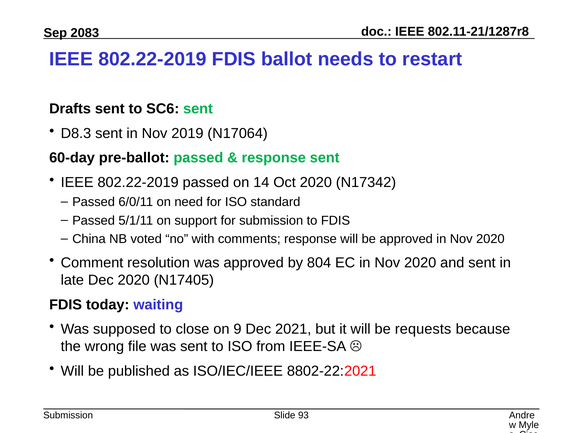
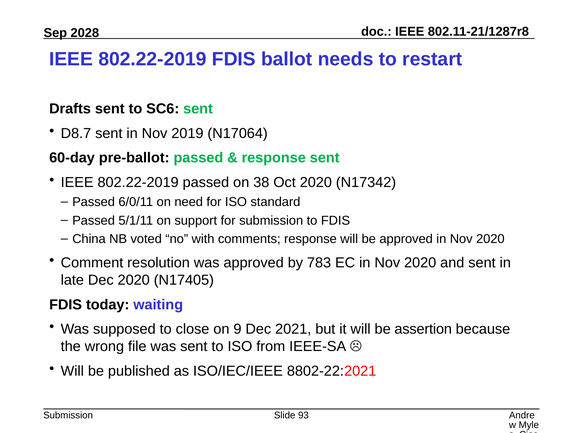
2083: 2083 -> 2028 (85, 33)
D8.3: D8.3 -> D8.7 (76, 133)
14: 14 -> 38 (261, 183)
804: 804 -> 783 (319, 263)
requests: requests -> assertion (423, 330)
